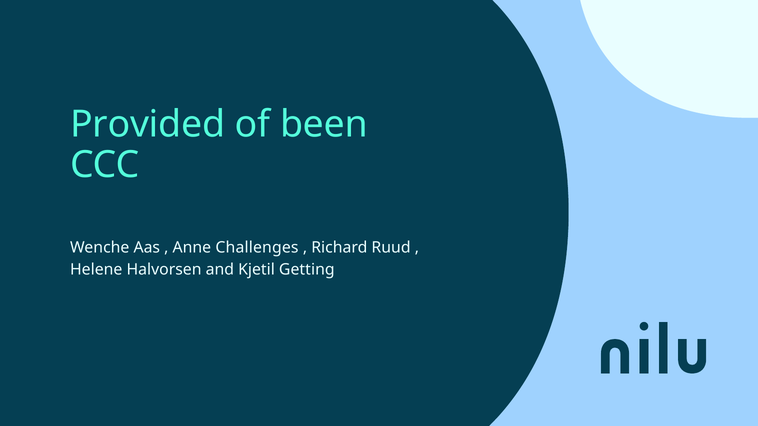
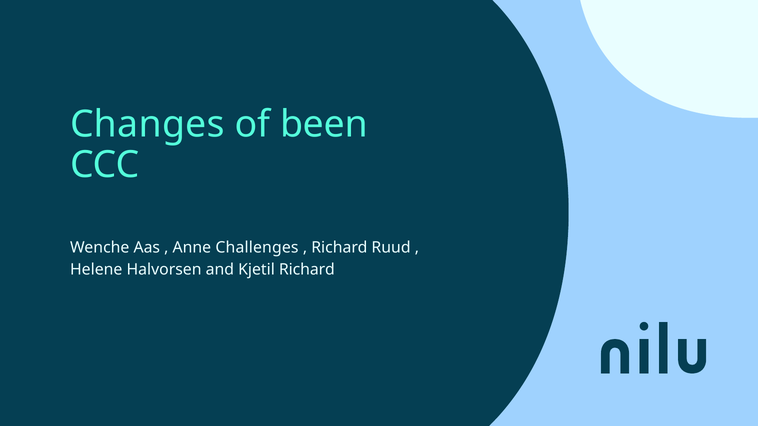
Provided: Provided -> Changes (147, 125)
Kjetil Getting: Getting -> Richard (307, 270)
